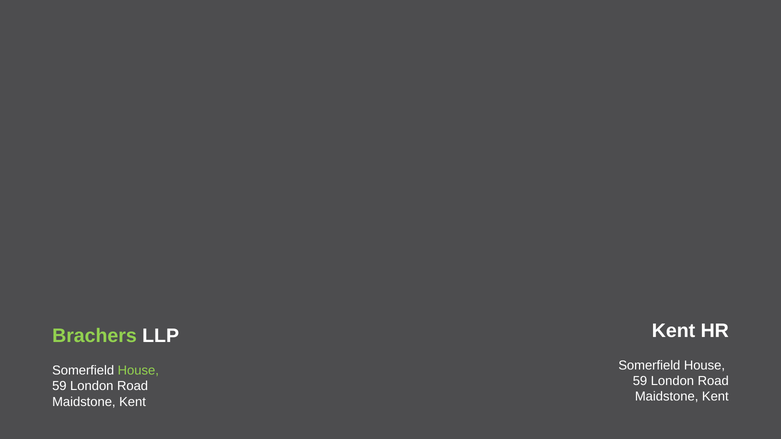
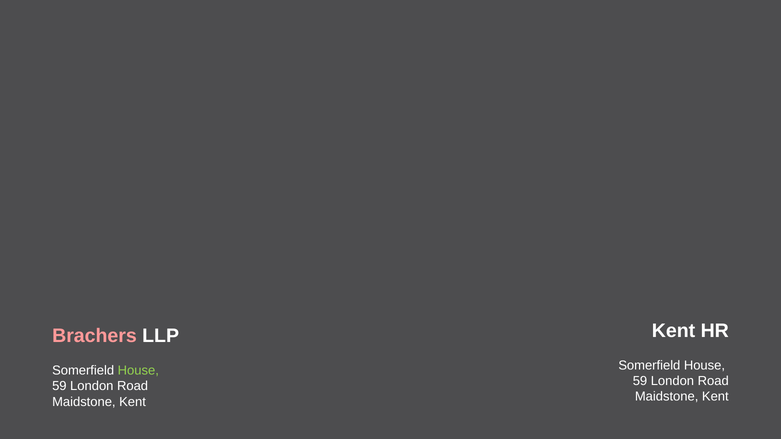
Brachers colour: light green -> pink (94, 336)
